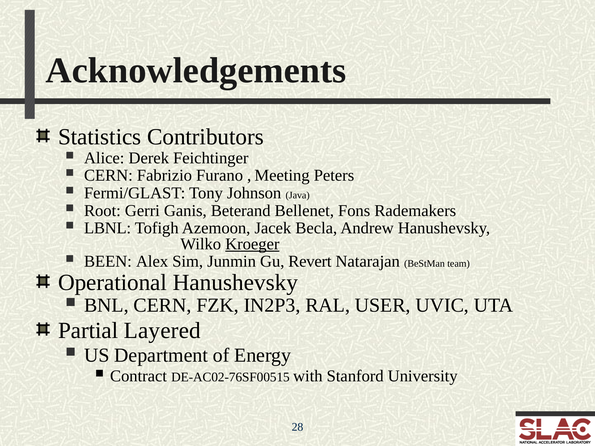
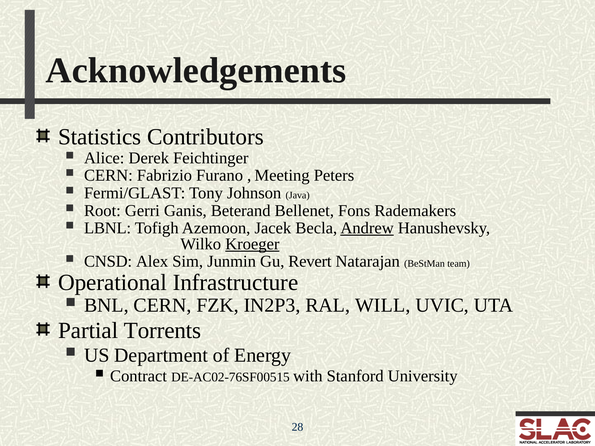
Andrew underline: none -> present (367, 228)
BEEN: BEEN -> CNSD (108, 262)
Operational Hanushevsky: Hanushevsky -> Infrastructure (235, 283)
USER: USER -> WILL (383, 306)
Layered: Layered -> Torrents (163, 331)
